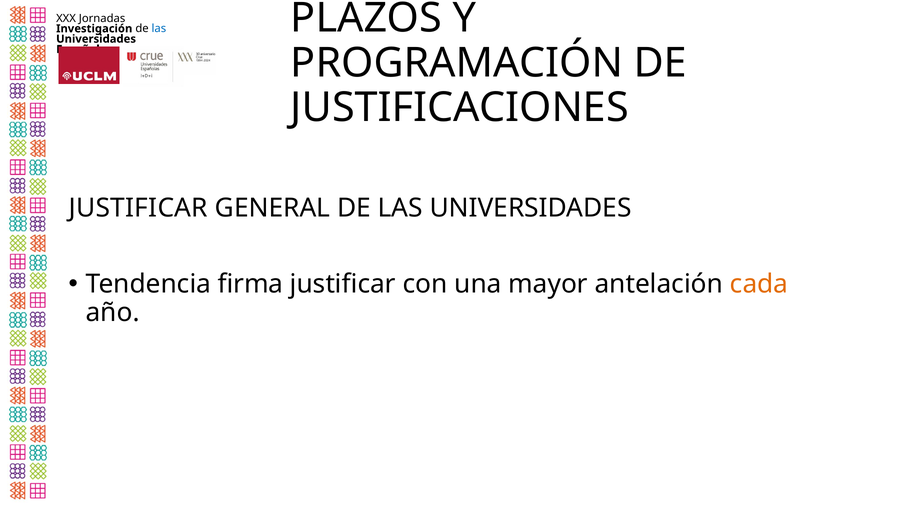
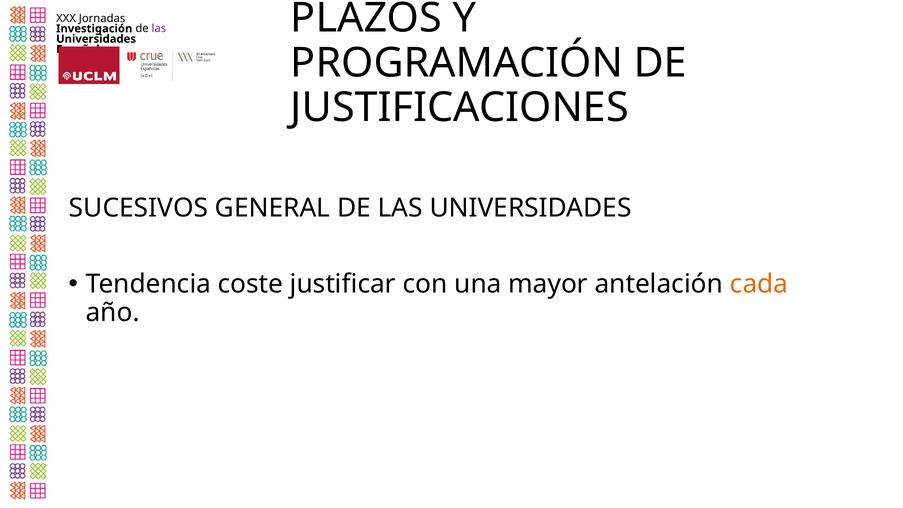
las colour: blue -> purple (159, 29)
JUSTIFICAR: JUSTIFICAR -> SUCESIVOS (138, 208)
firma: firma -> coste (250, 284)
